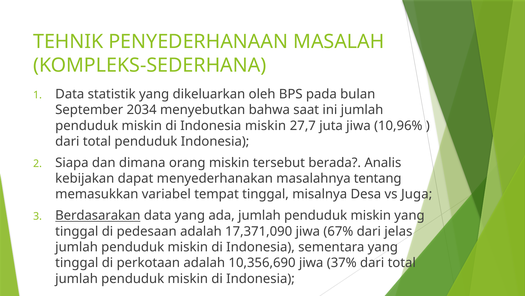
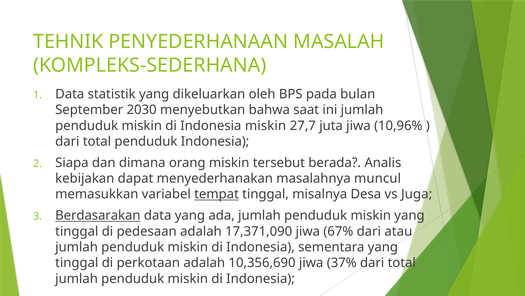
2034: 2034 -> 2030 (142, 110)
tentang: tentang -> muncul (378, 178)
tempat underline: none -> present (217, 194)
jelas: jelas -> atau (398, 231)
